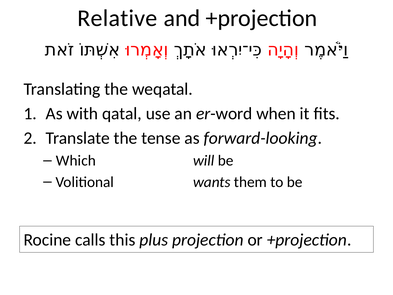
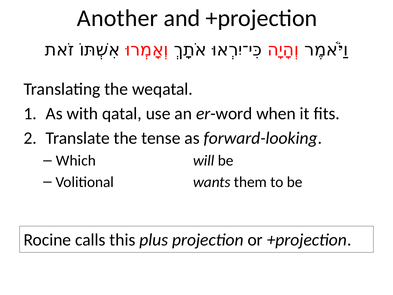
Relative: Relative -> Another (117, 18)
